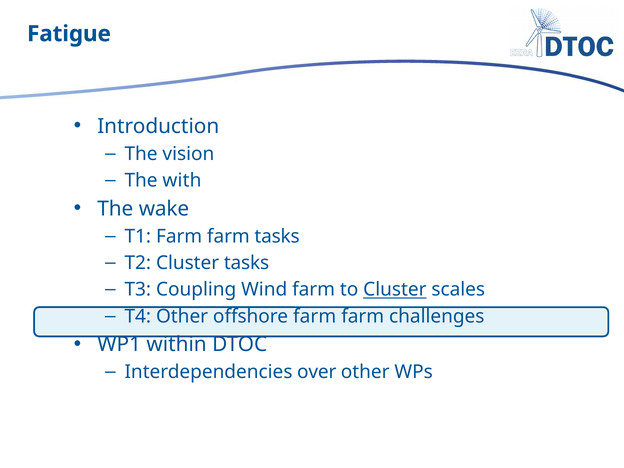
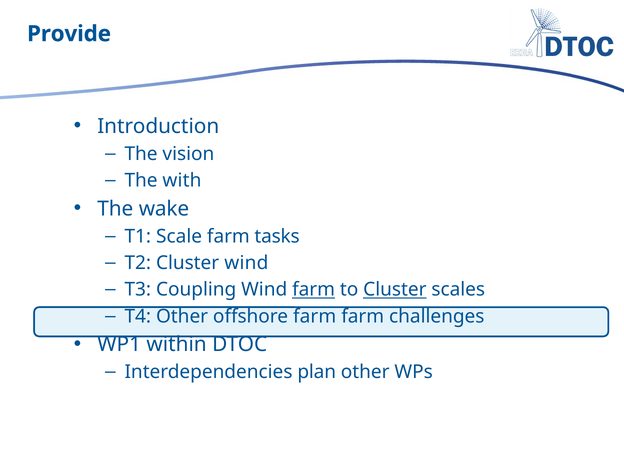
Fatigue: Fatigue -> Provide (69, 34)
T1 Farm: Farm -> Scale (179, 236)
Cluster tasks: tasks -> wind (246, 263)
farm underline: none -> present (314, 290)
over: over -> plan (317, 372)
